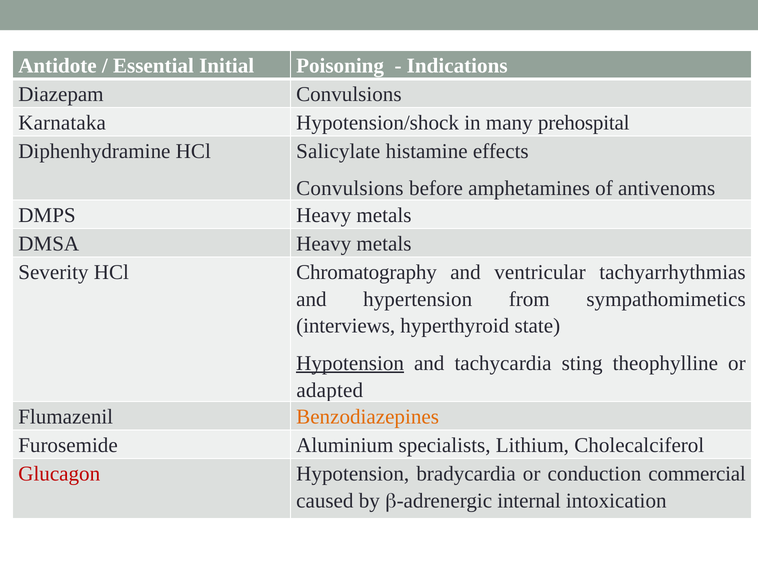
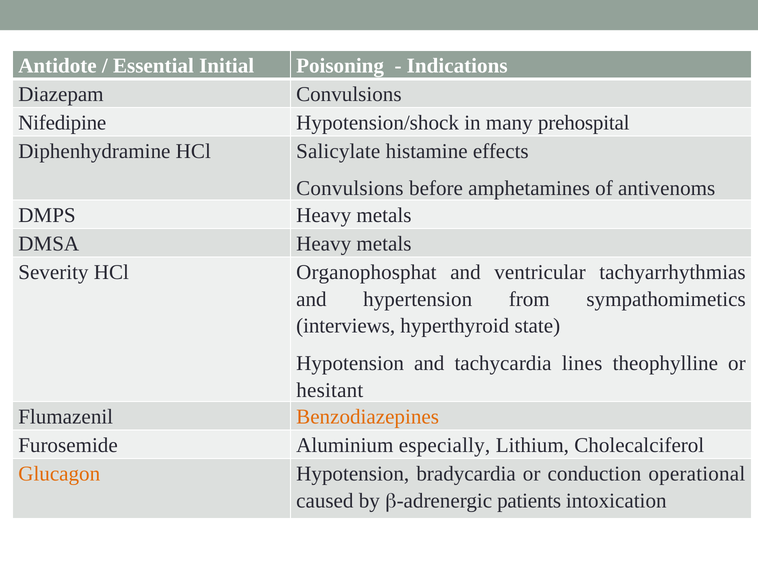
Karnataka: Karnataka -> Nifedipine (62, 123)
Chromatography: Chromatography -> Organophosphat (366, 273)
Hypotension underline: present -> none (350, 364)
sting: sting -> lines (582, 364)
adapted: adapted -> hesitant (330, 390)
specialists: specialists -> especially (445, 446)
Glucagon colour: red -> orange (59, 474)
commercial: commercial -> operational (697, 474)
internal: internal -> patients (529, 501)
